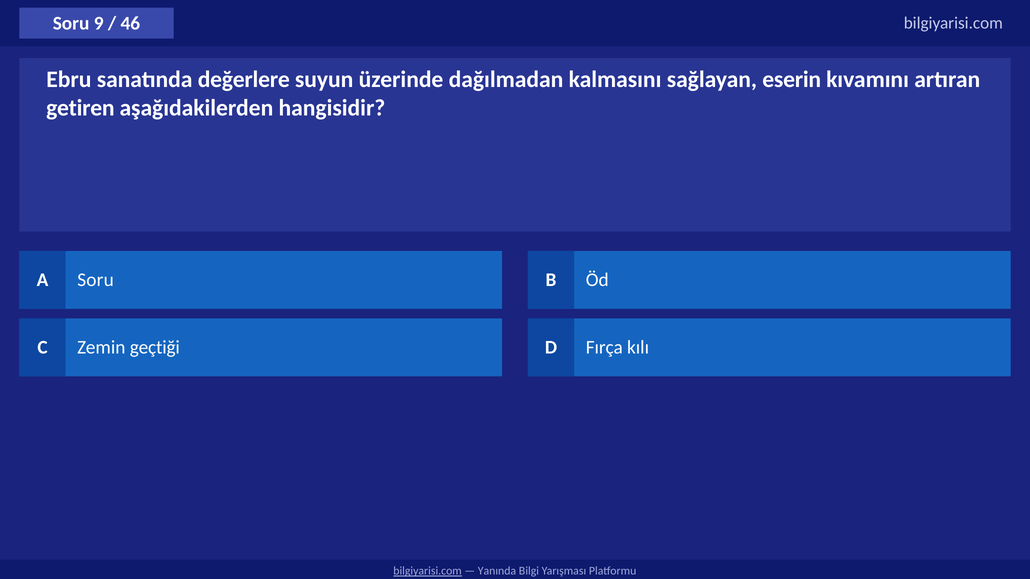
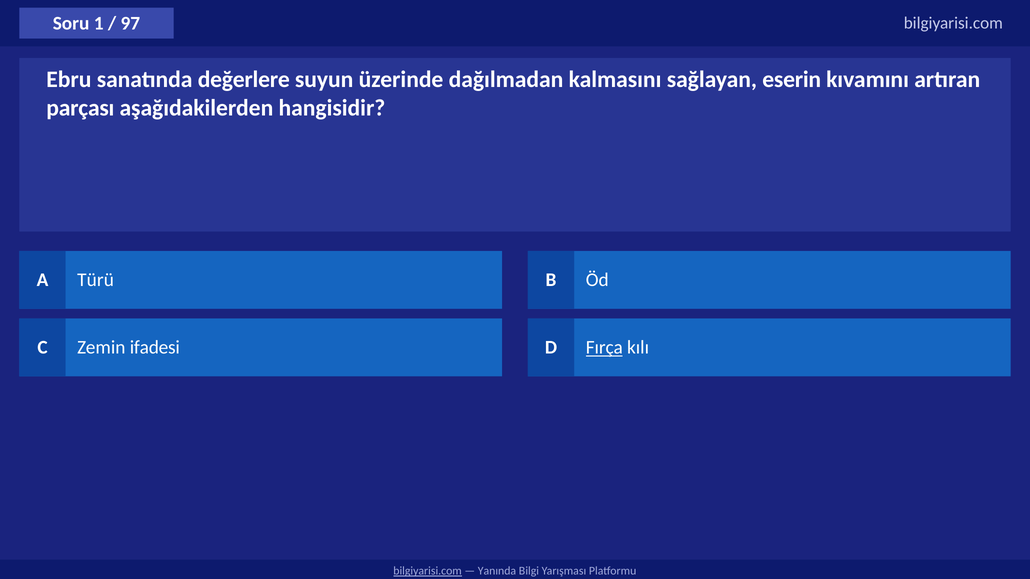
9: 9 -> 1 (99, 24)
46: 46 -> 97 (130, 24)
getiren: getiren -> parçası (80, 108)
A Soru: Soru -> Türü (96, 280)
geçtiği: geçtiği -> ifadesi (155, 348)
Fırça underline: none -> present (604, 348)
